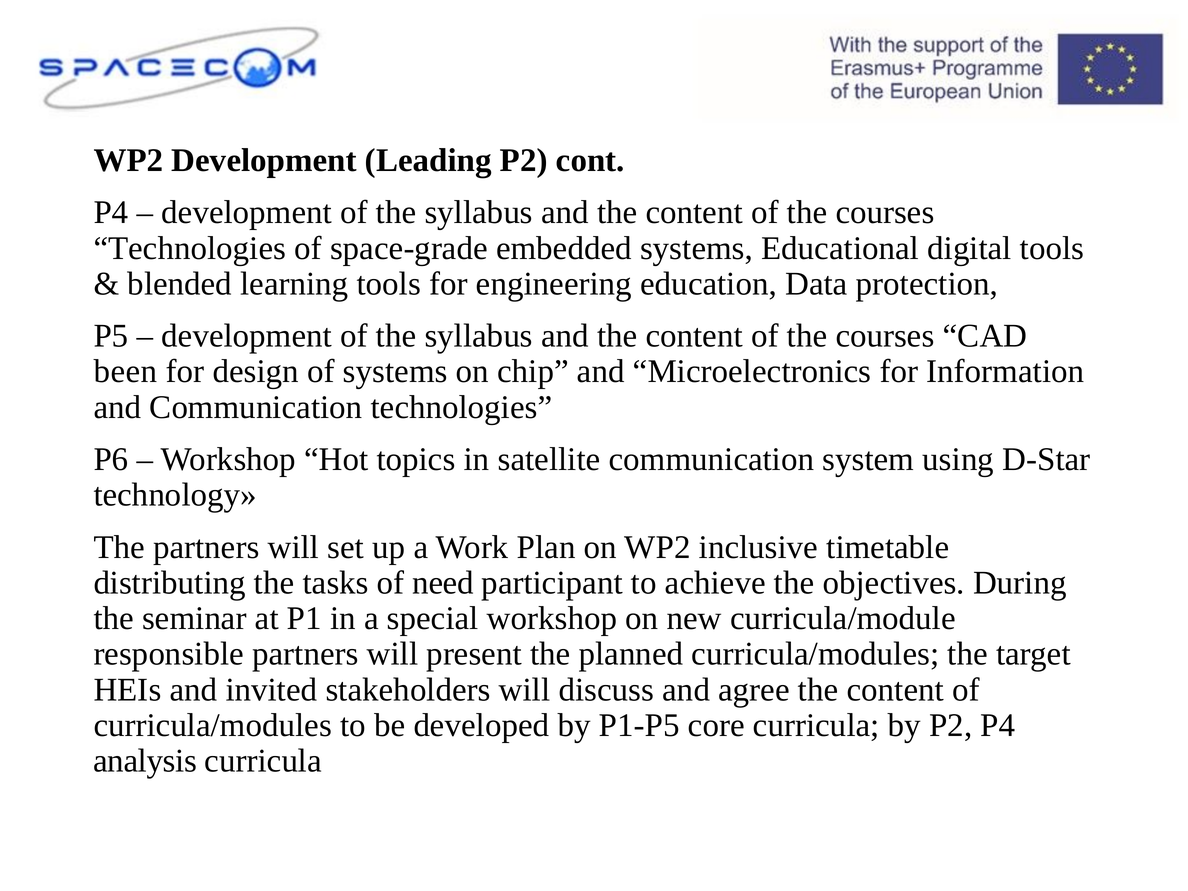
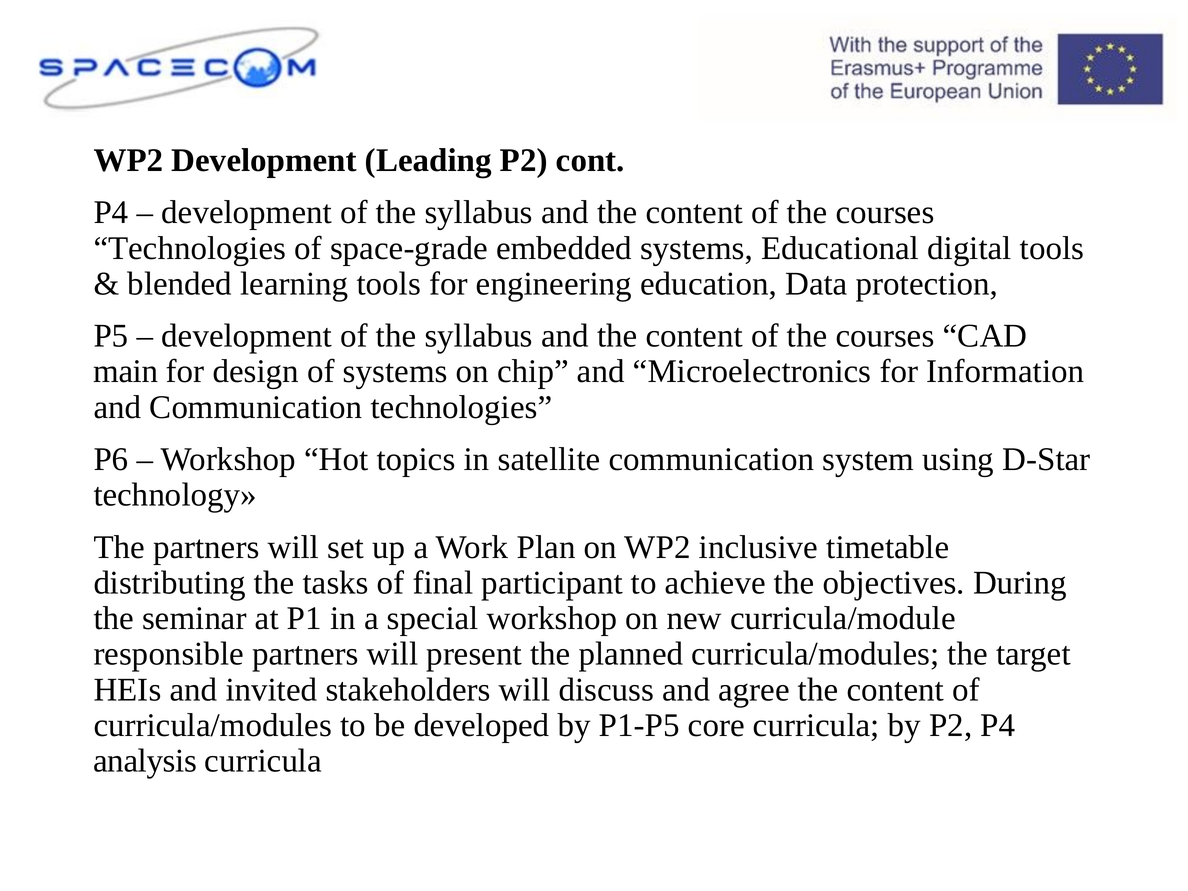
been: been -> main (126, 372)
need: need -> final (443, 583)
